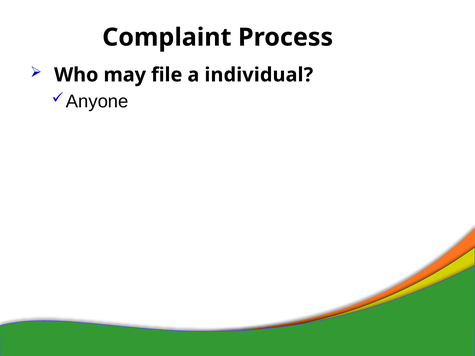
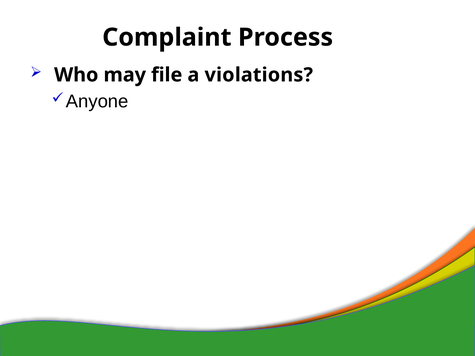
individual: individual -> violations (259, 75)
